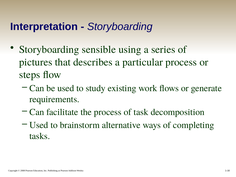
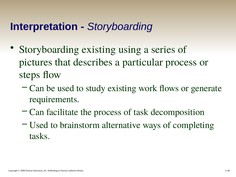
Storyboarding sensible: sensible -> existing (99, 50)
